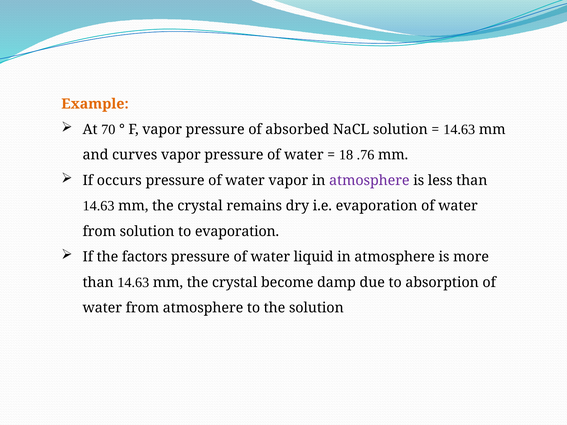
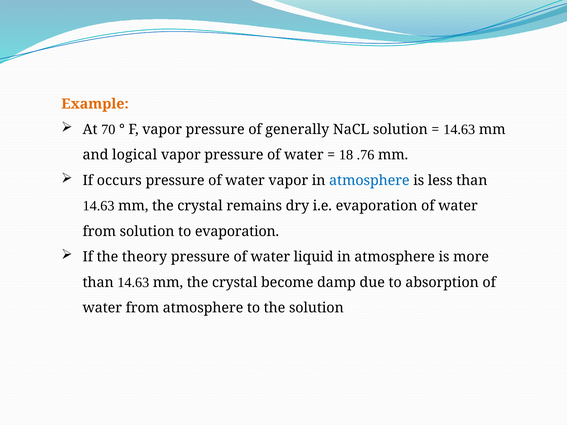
absorbed: absorbed -> generally (297, 129)
curves: curves -> logical (135, 155)
atmosphere colour: purple -> blue (369, 180)
factors: factors -> theory (144, 257)
